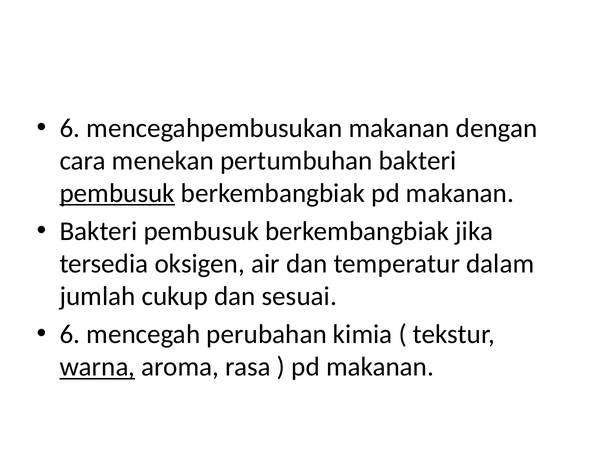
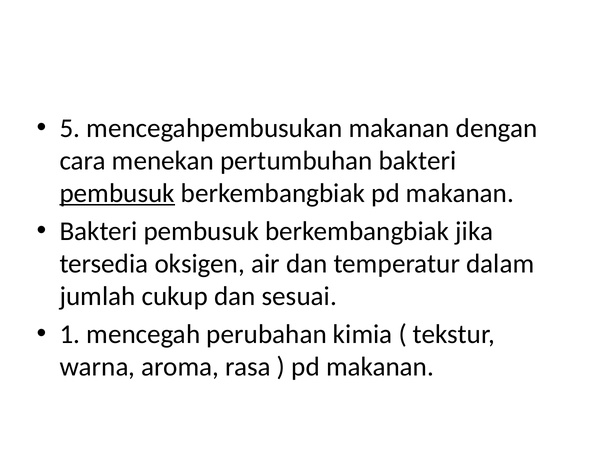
6: 6 -> 5 (70, 128)
6: 6 -> 1 (70, 335)
warna underline: present -> none (97, 367)
